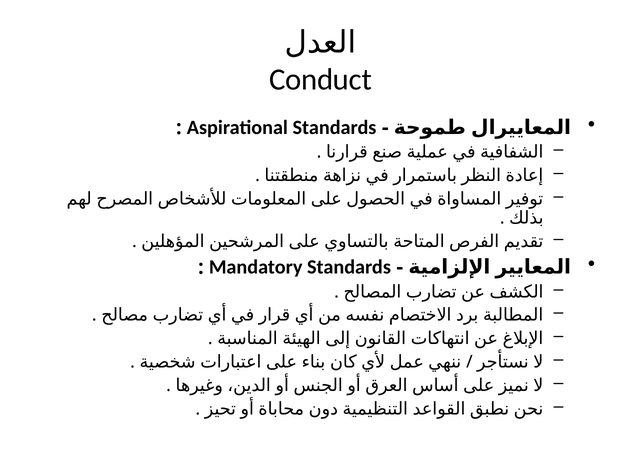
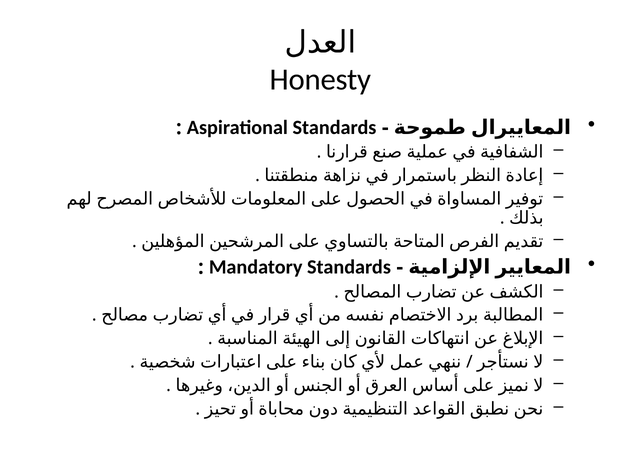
Conduct: Conduct -> Honesty (321, 80)
